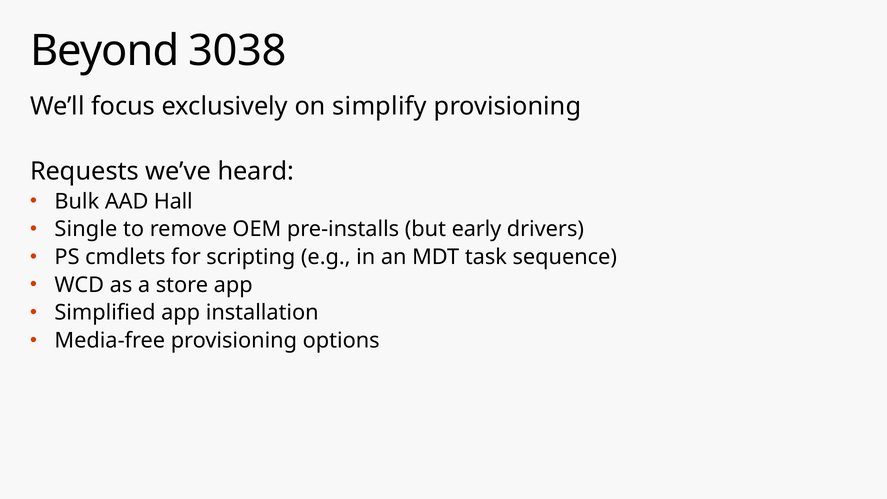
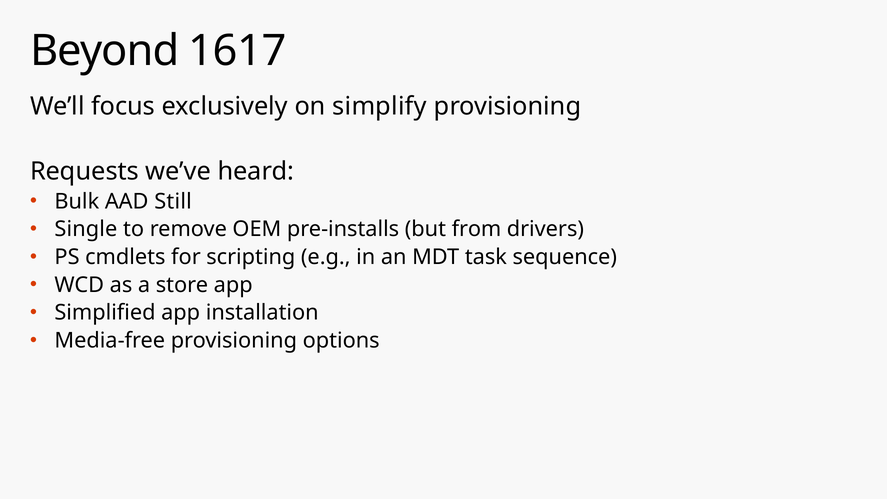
3038: 3038 -> 1617 (237, 51)
Hall: Hall -> Still (173, 201)
early: early -> from (476, 229)
